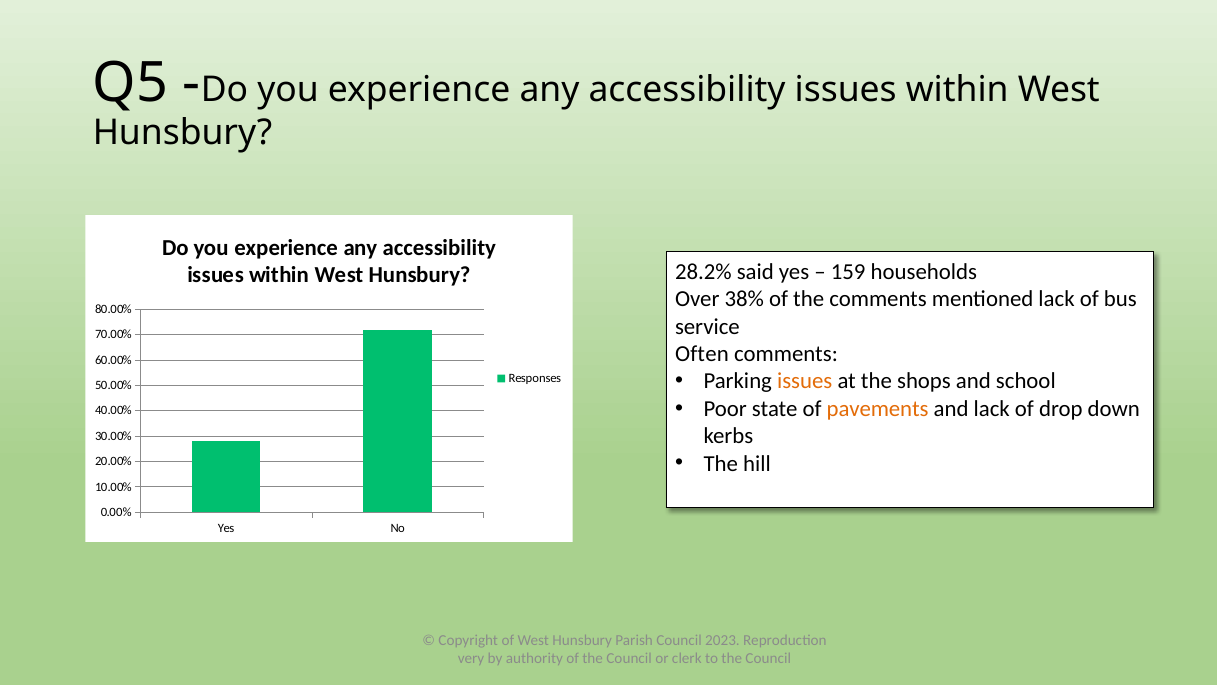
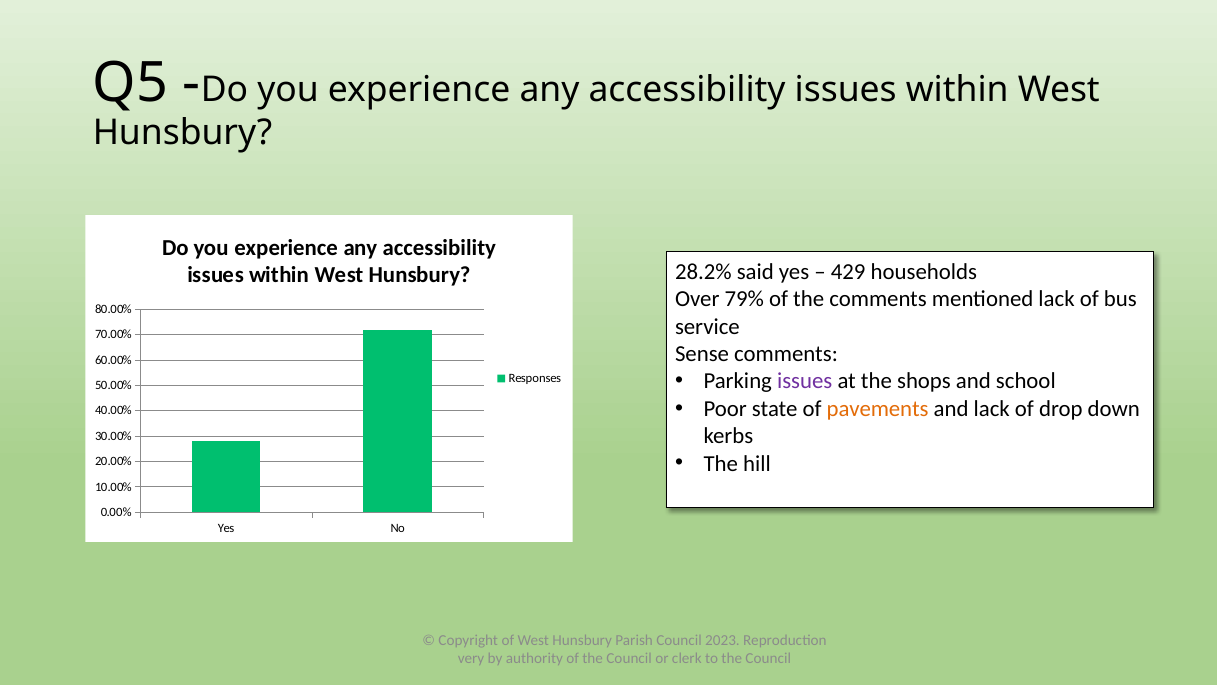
159: 159 -> 429 (848, 272)
38%: 38% -> 79% (744, 299)
Often: Often -> Sense (702, 354)
issues colour: orange -> purple (805, 381)
